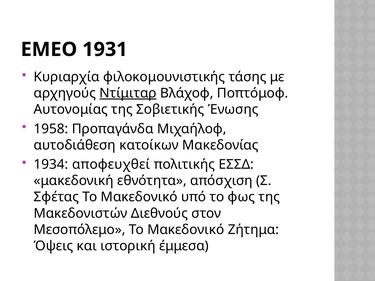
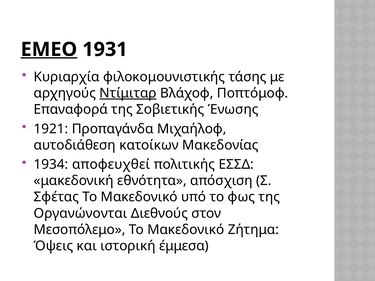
ΕΜΕΟ underline: none -> present (49, 49)
Αυτονομίας: Αυτονομίας -> Επαναφορά (71, 110)
1958: 1958 -> 1921 (51, 129)
Μακεδονιστών: Μακεδονιστών -> Οργανώνονται (81, 213)
